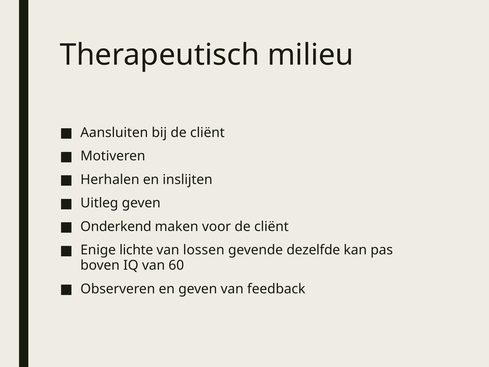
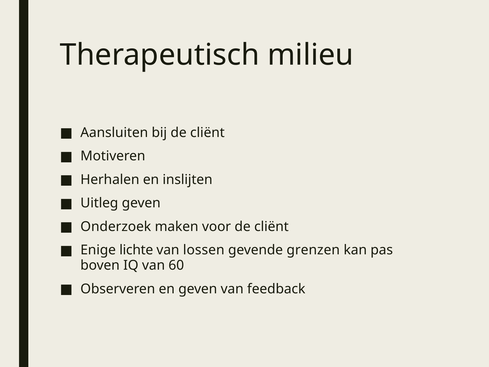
Onderkend: Onderkend -> Onderzoek (116, 226)
dezelfde: dezelfde -> grenzen (313, 250)
